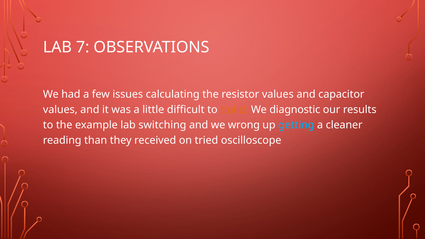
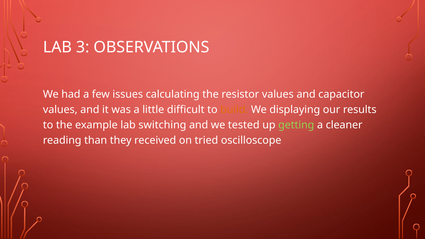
7: 7 -> 3 (83, 47)
diagnostic: diagnostic -> displaying (295, 110)
wrong: wrong -> tested (244, 125)
getting colour: light blue -> light green (296, 125)
